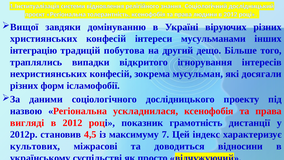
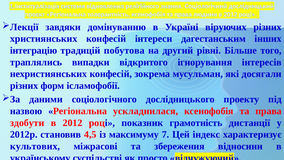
Вищої: Вищої -> Лекції (24, 27)
мусульманами: мусульманами -> дагестанським (213, 39)
дещо: дещо -> рівні (209, 50)
вигляді: вигляді -> здобути (27, 123)
доводиться: доводиться -> збереження (180, 146)
